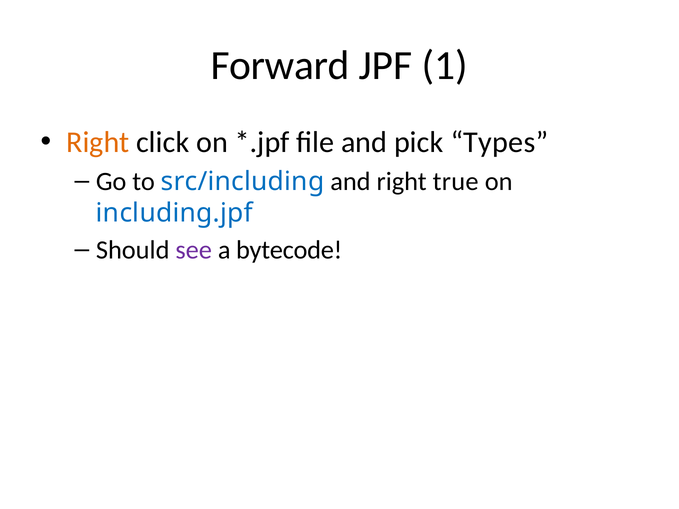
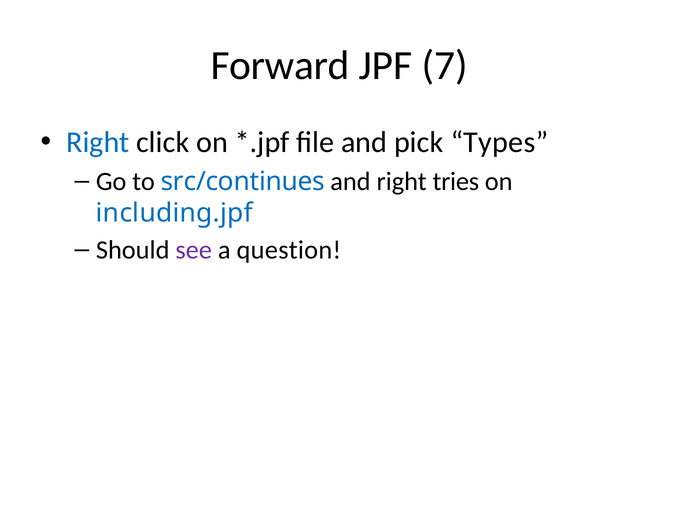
1: 1 -> 7 (445, 66)
Right colour: orange -> blue (98, 142)
src/including: src/including -> src/continues (243, 181)
true: true -> tries (456, 181)
bytecode: bytecode -> question (289, 250)
